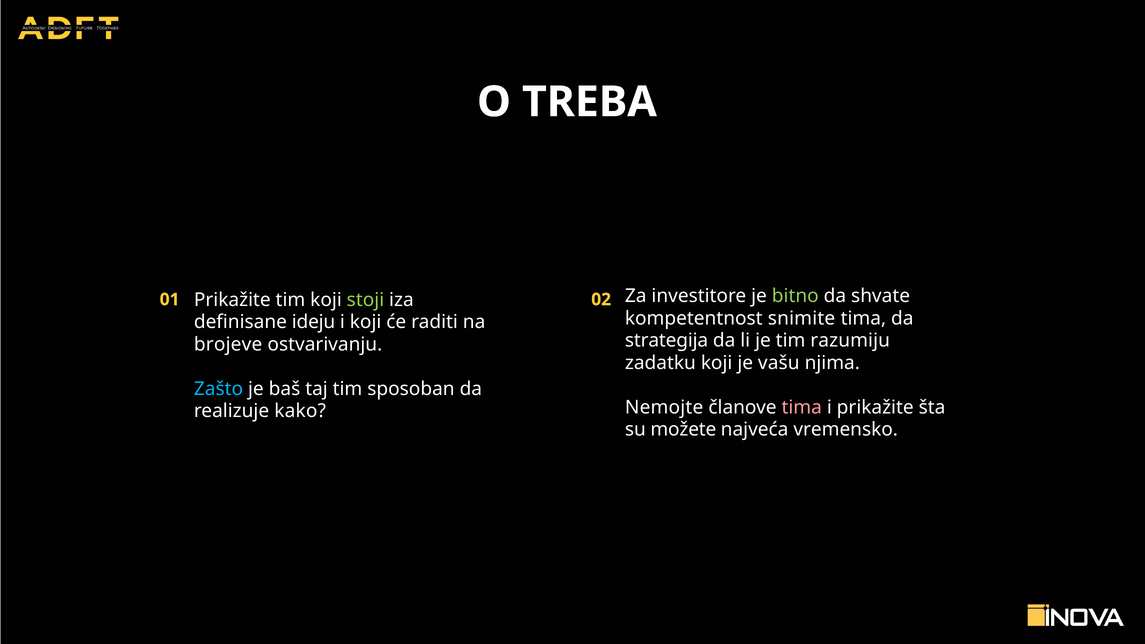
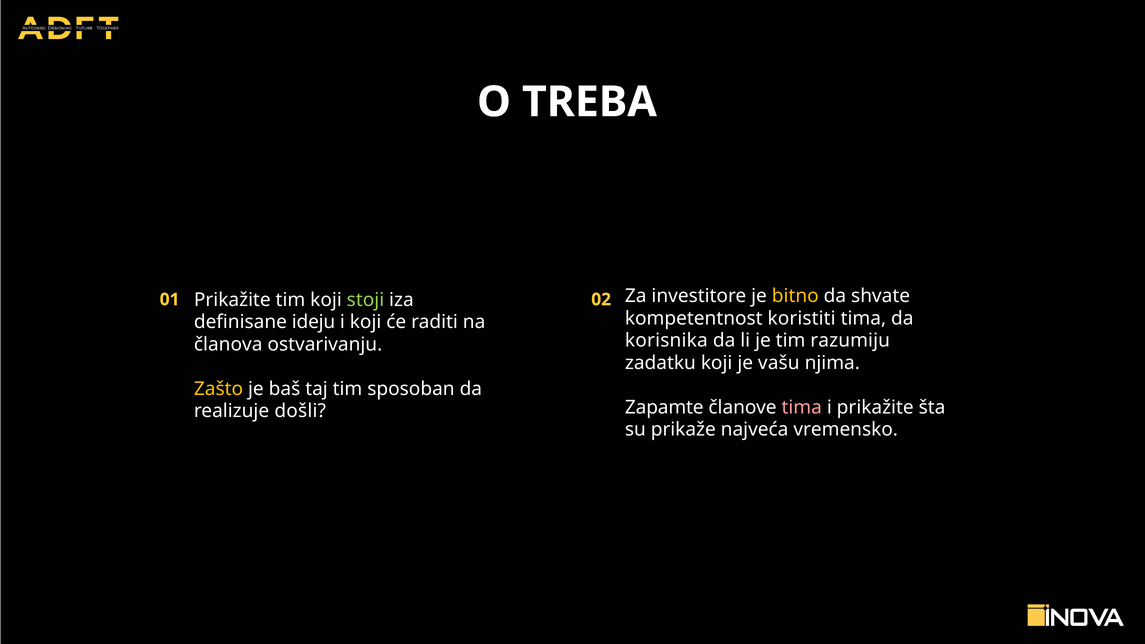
bitno colour: light green -> yellow (795, 296)
snimite: snimite -> koristiti (802, 318)
strategija: strategija -> korisnika (666, 341)
brojeve: brojeve -> članova (228, 344)
Zašto colour: light blue -> yellow (219, 389)
Nemojte: Nemojte -> Zapamte (664, 407)
kako: kako -> došli (300, 411)
možete: možete -> prikaže (683, 430)
